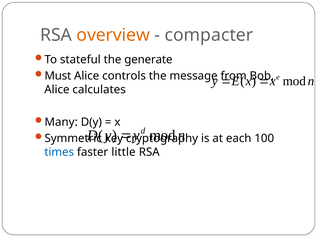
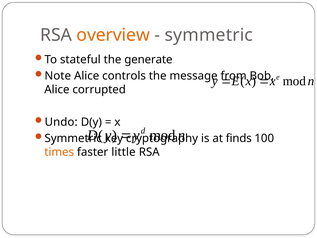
compacter: compacter -> symmetric (209, 35)
Must: Must -> Note (58, 76)
calculates: calculates -> corrupted (99, 89)
Many: Many -> Undo (61, 122)
each: each -> finds (239, 138)
times colour: blue -> orange (59, 152)
